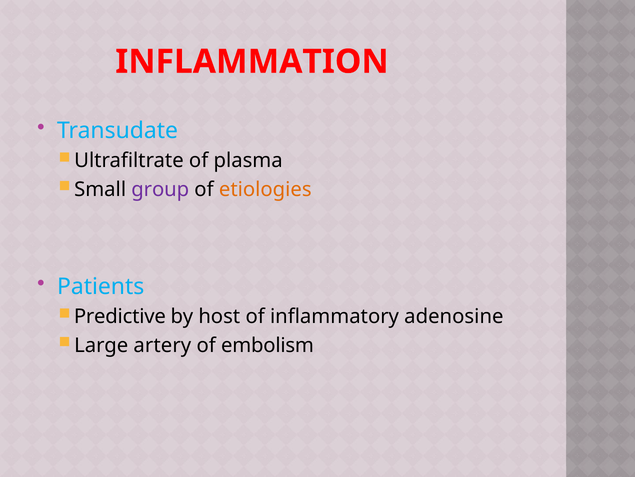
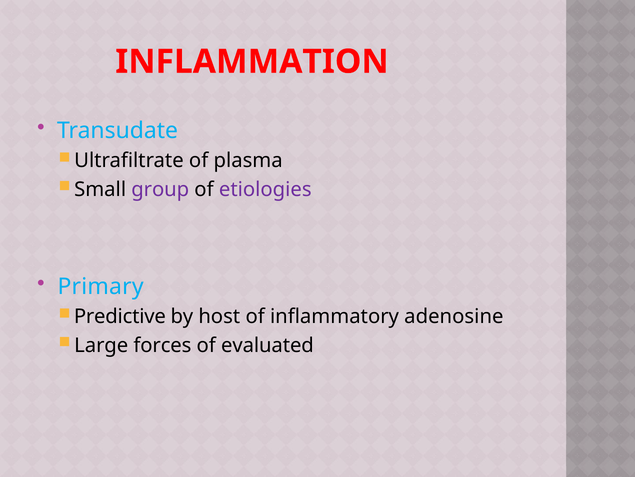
etiologies colour: orange -> purple (265, 189)
Patients: Patients -> Primary (101, 286)
artery: artery -> forces (162, 345)
embolism: embolism -> evaluated (267, 345)
